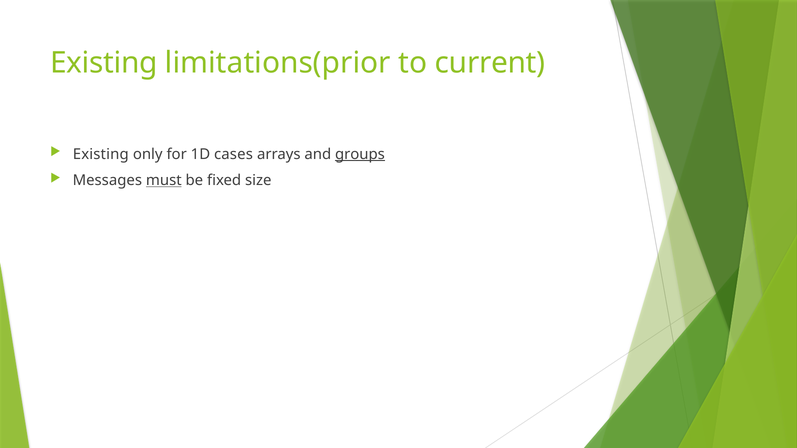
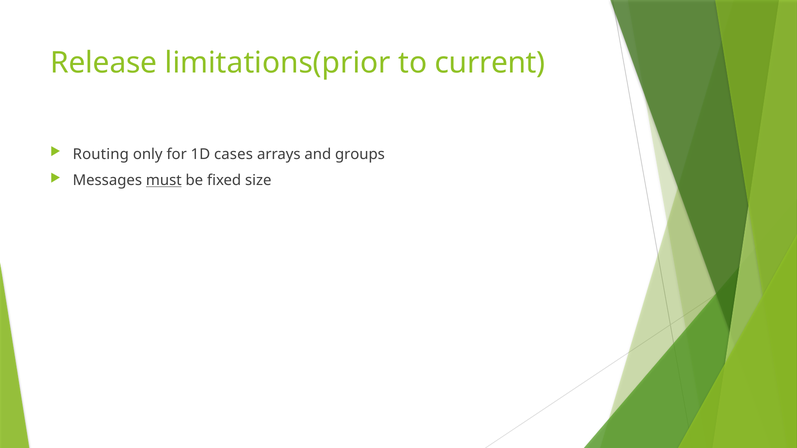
Existing: Existing -> Release (104, 63)
Existing: Existing -> Routing (101, 154)
groups underline: present -> none (360, 154)
